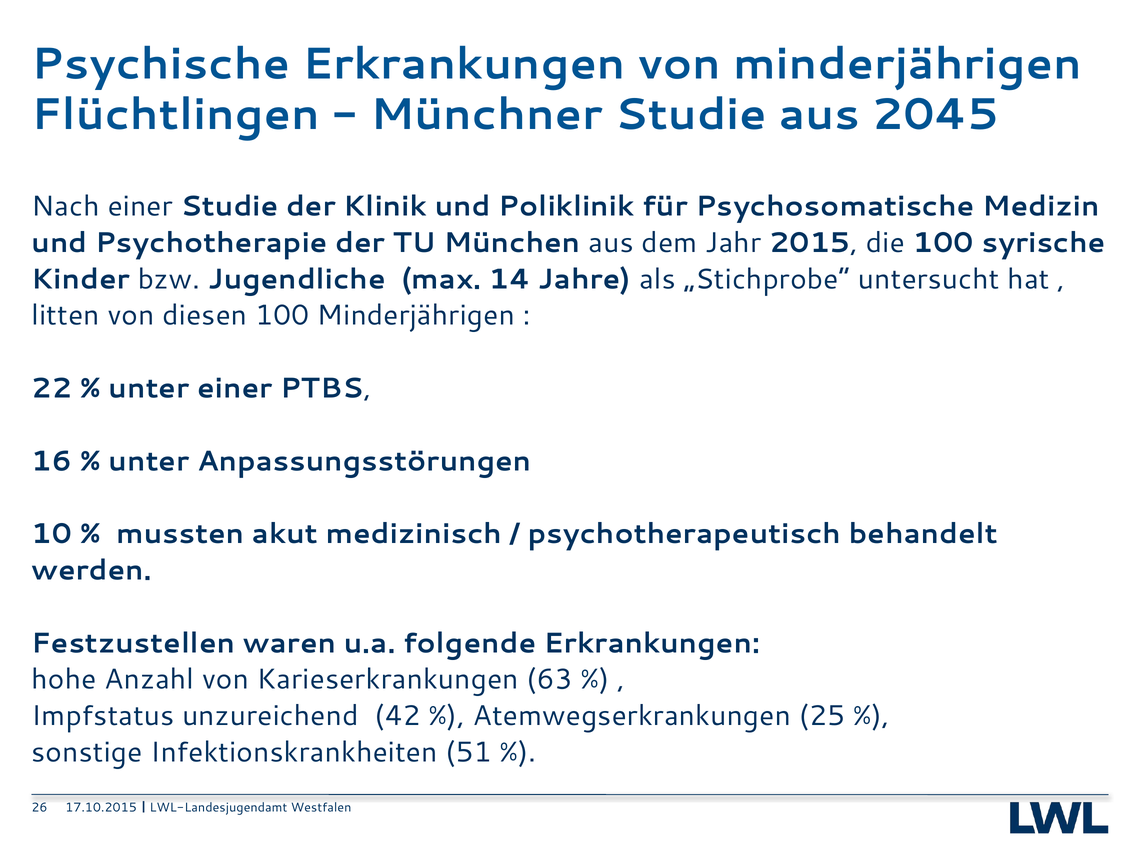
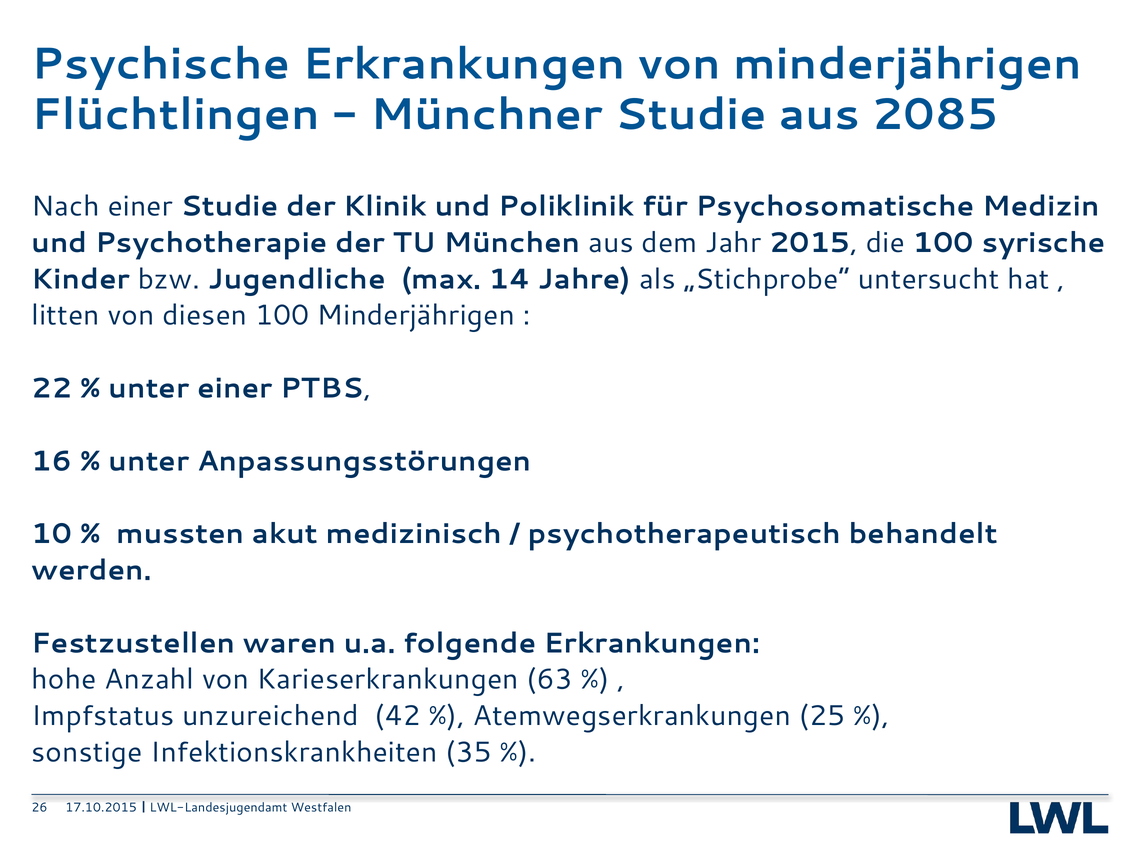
2045: 2045 -> 2085 (935, 115)
51: 51 -> 35 (469, 752)
